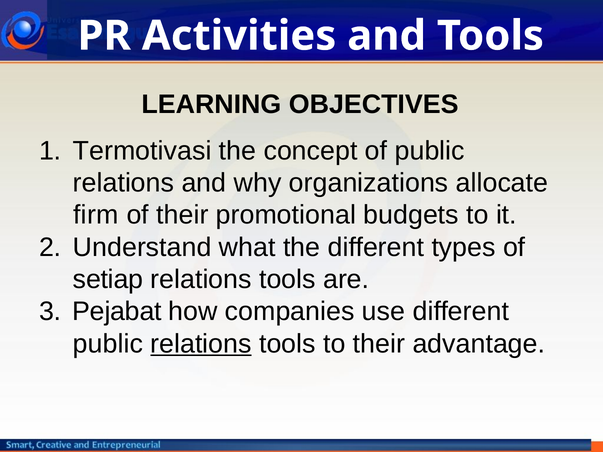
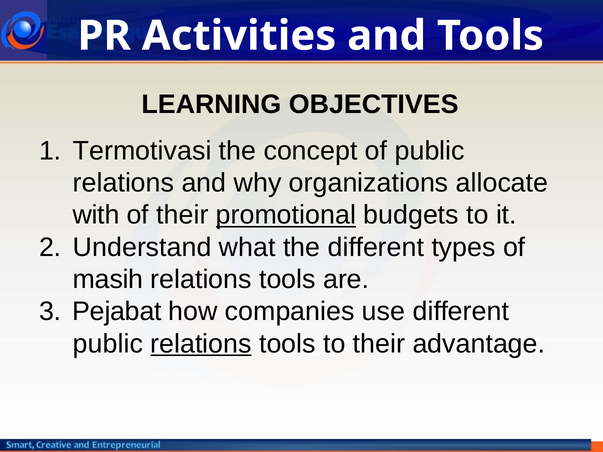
firm: firm -> with (96, 215)
promotional underline: none -> present (286, 215)
setiap: setiap -> masih (108, 280)
